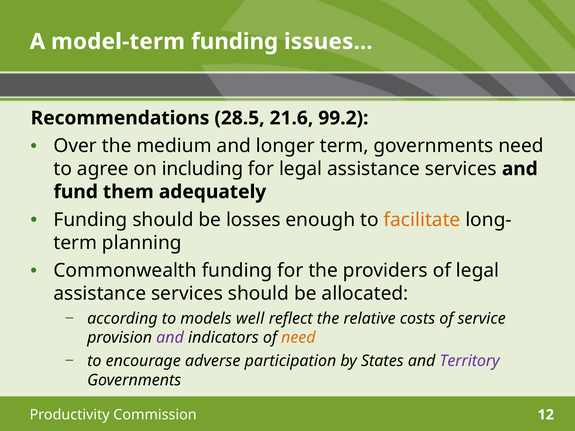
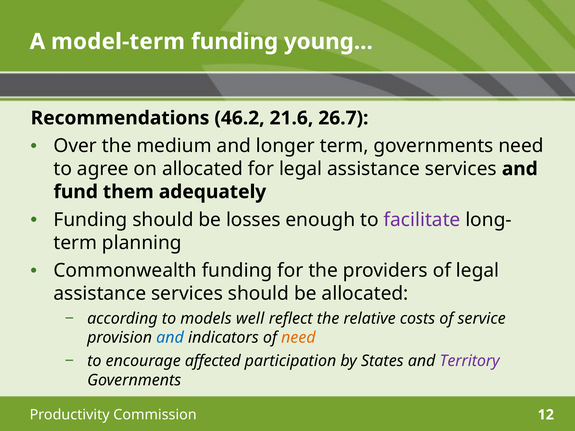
issues…: issues… -> young… (328, 42)
28.5: 28.5 -> 46.2 (239, 118)
99.2: 99.2 -> 26.7 (343, 118)
on including: including -> allocated (203, 169)
facilitate colour: orange -> purple (422, 220)
and colour: purple -> blue (170, 338)
adverse: adverse -> affected (213, 361)
